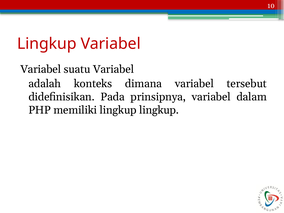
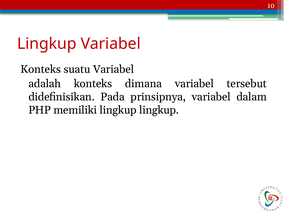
Variabel: Variabel -> Konteks (41, 69)
